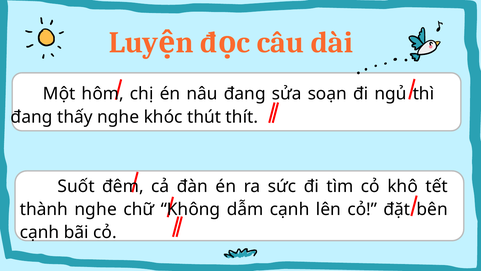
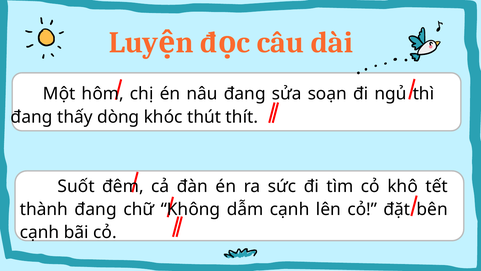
thấy nghe: nghe -> dòng (118, 117)
thành nghe: nghe -> đang (96, 209)
